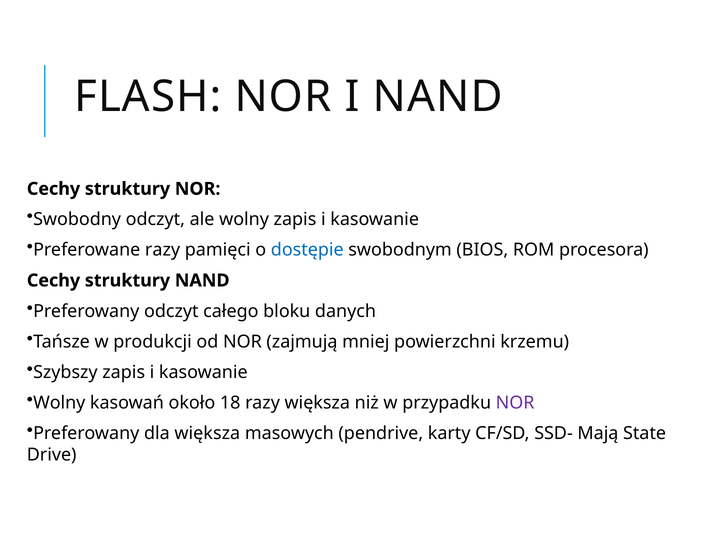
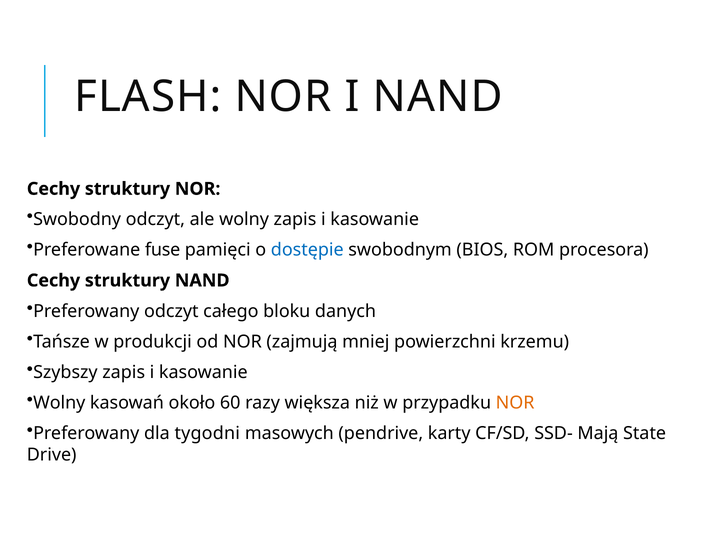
Preferowane razy: razy -> fuse (163, 250)
18: 18 -> 60 (230, 402)
NOR colour: purple -> orange (515, 402)
dla większa: większa -> tygodni (207, 433)
